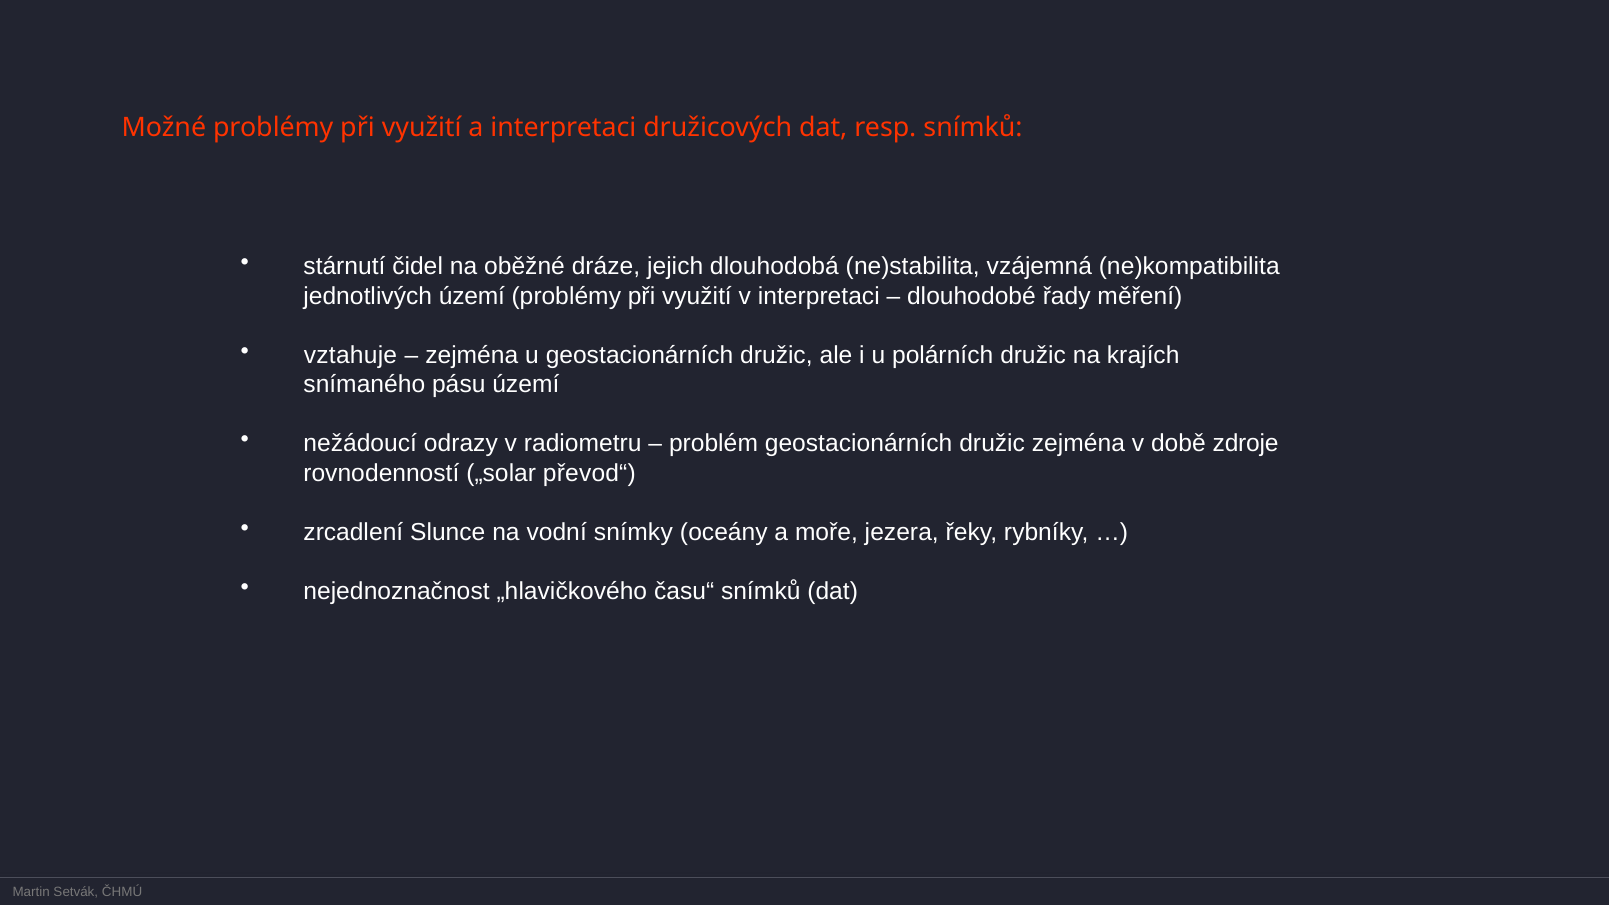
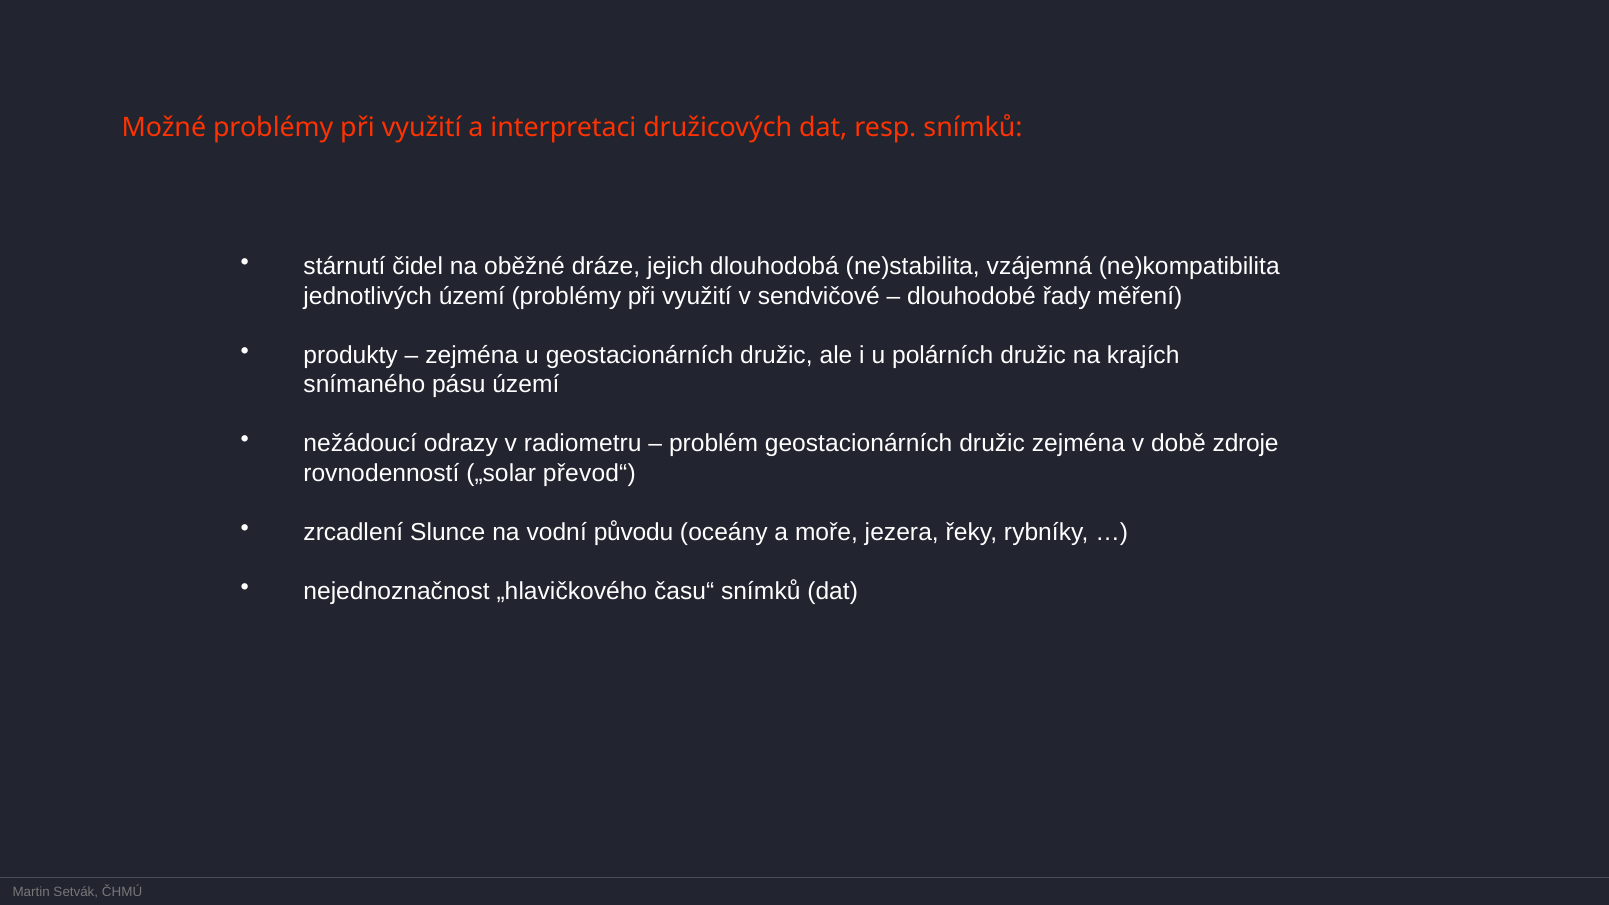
v interpretaci: interpretaci -> sendvičové (819, 296)
vztahuje: vztahuje -> produkty (351, 355)
snímky: snímky -> původu (634, 532)
